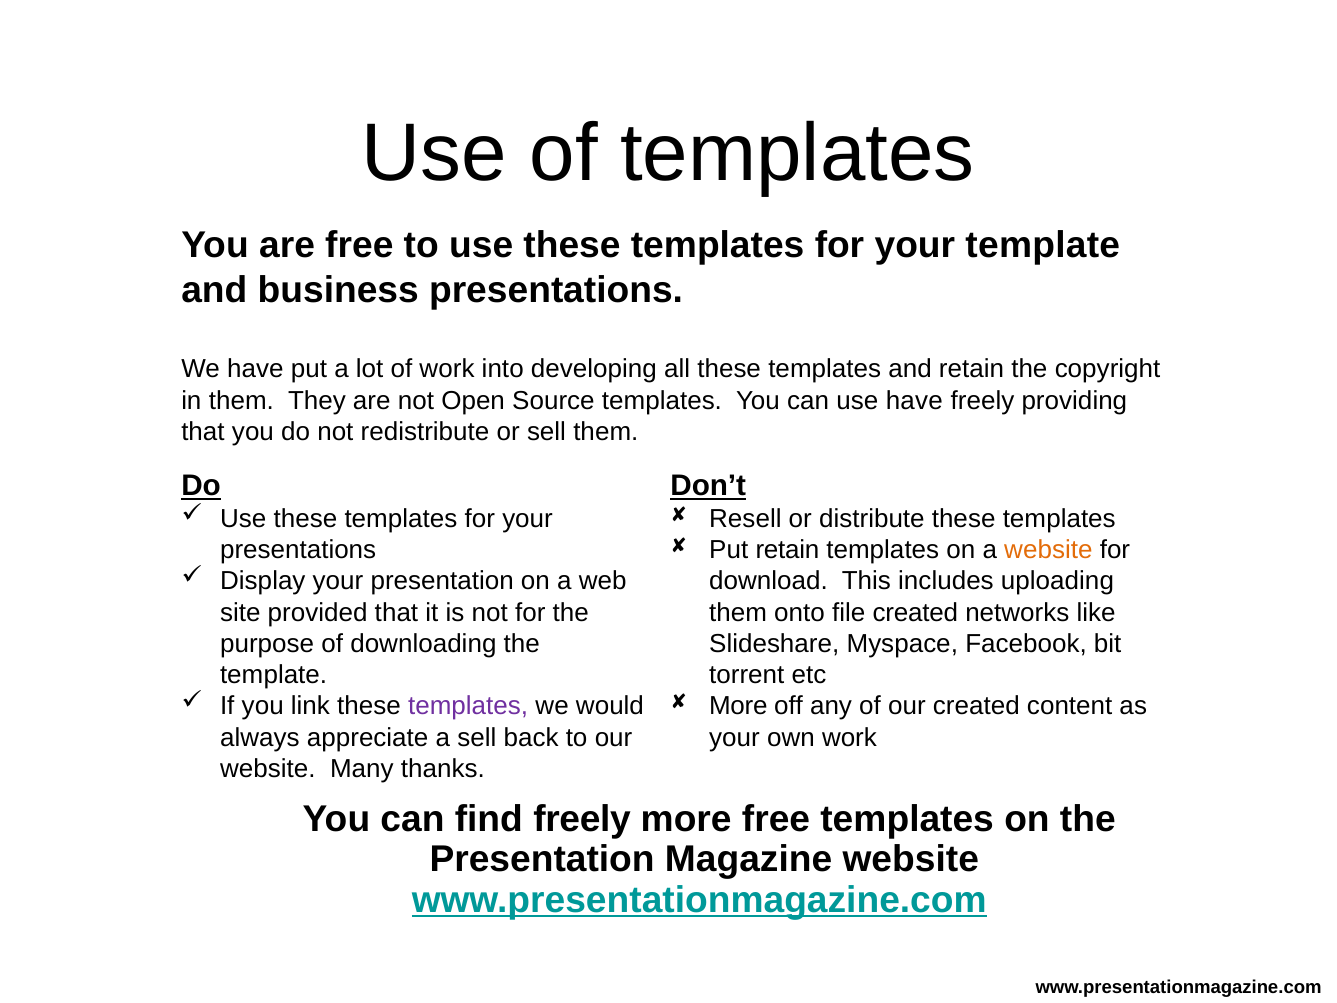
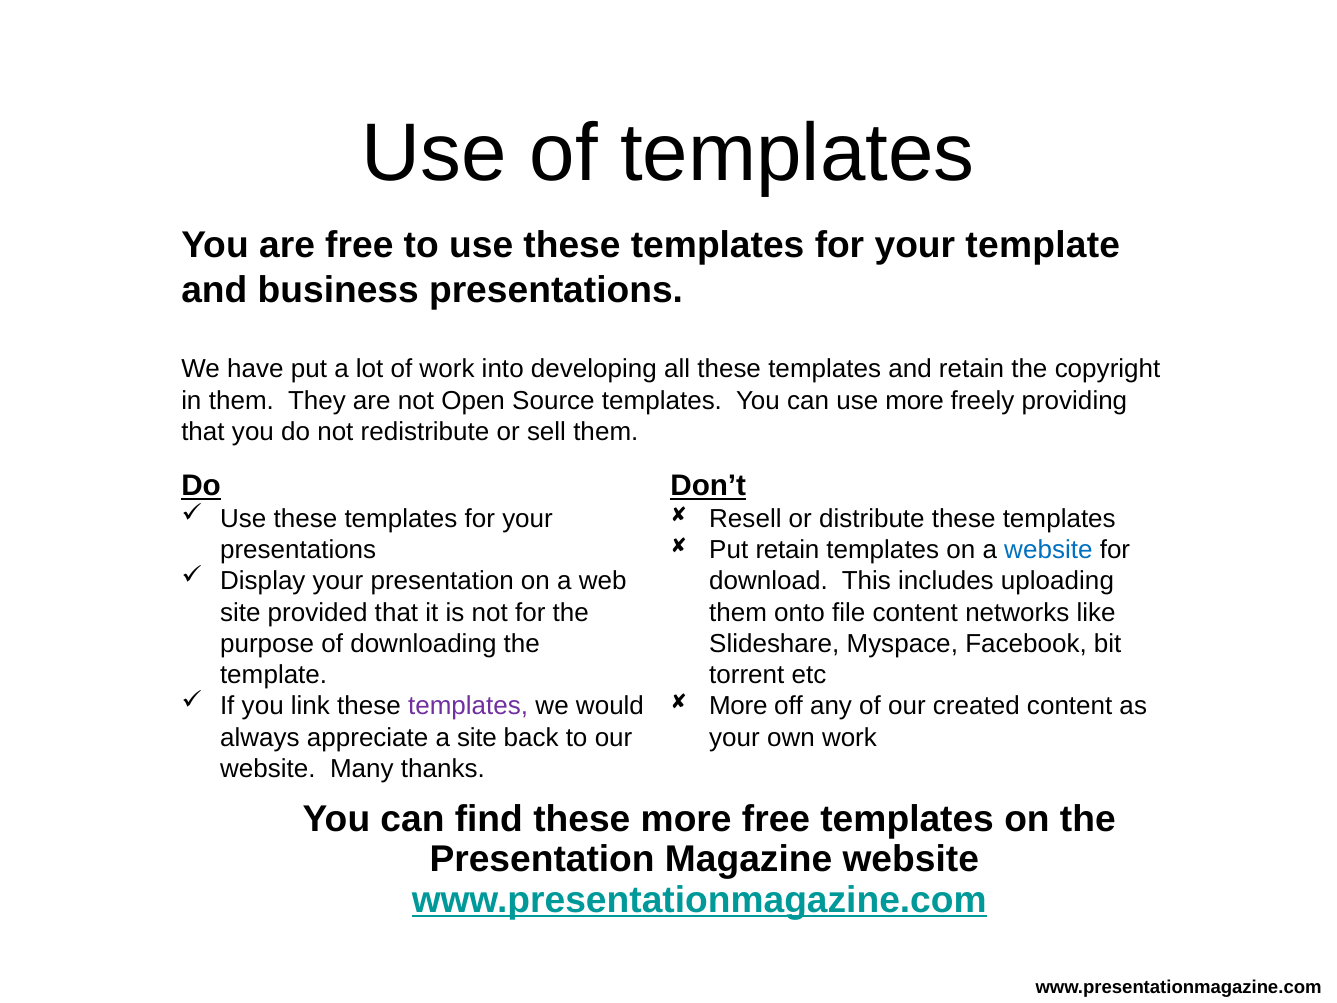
use have: have -> more (915, 400)
website colour: orange -> blue (1048, 550)
file created: created -> content (915, 612)
a sell: sell -> site (477, 737)
find freely: freely -> these (582, 819)
